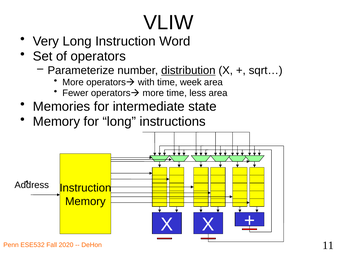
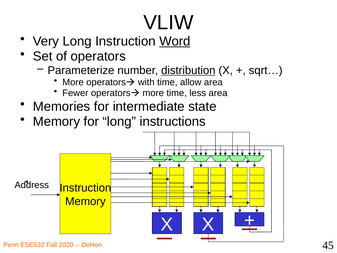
Word underline: none -> present (175, 41)
week: week -> allow (191, 82)
11: 11 -> 45 (328, 245)
